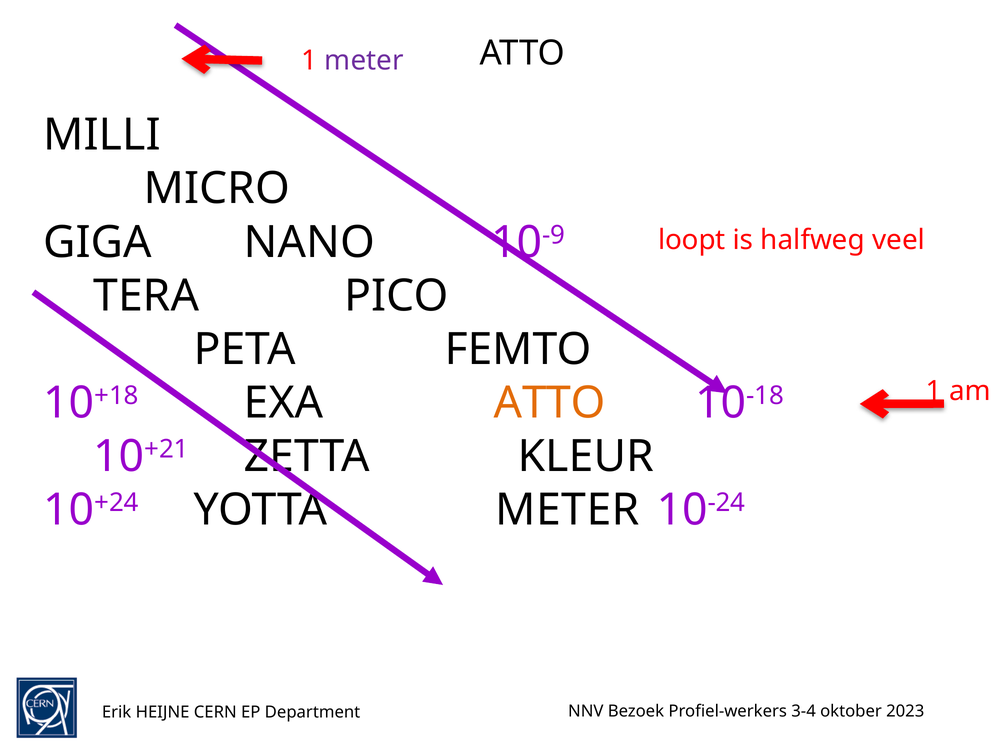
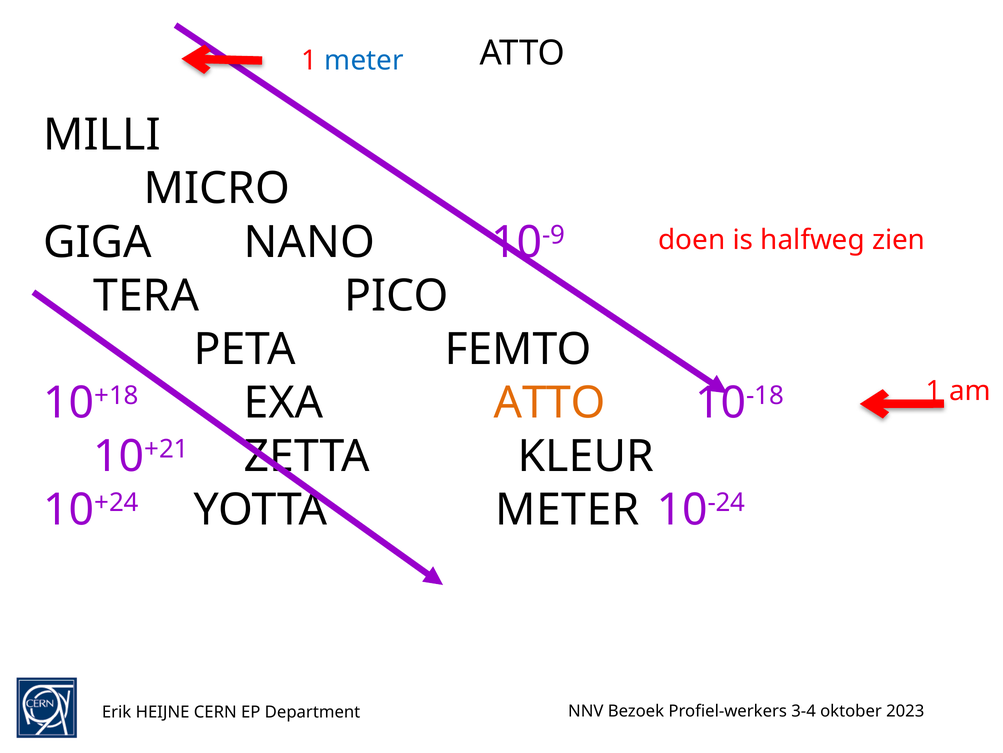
meter colour: purple -> blue (364, 60)
loopt: loopt -> doen (692, 240)
veel: veel -> zien (899, 240)
